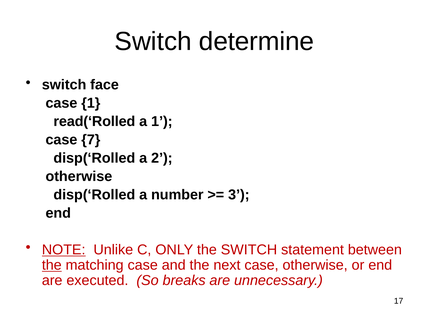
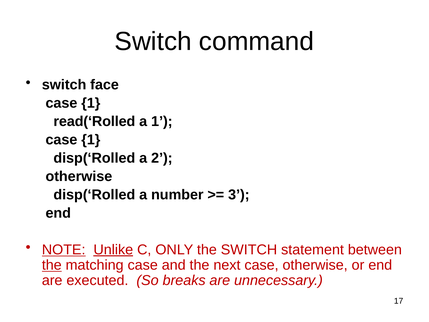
determine: determine -> command (257, 42)
7: 7 -> 1 (91, 140)
Unlike underline: none -> present (113, 249)
